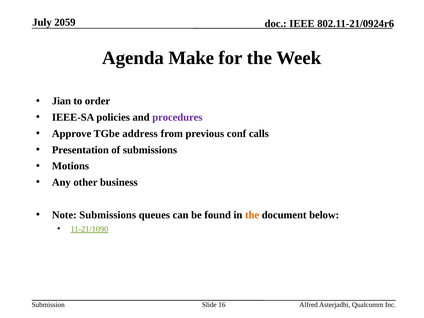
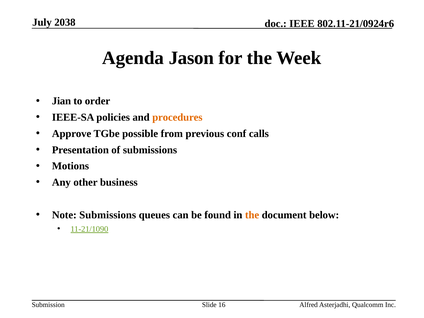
2059: 2059 -> 2038 (65, 22)
Make: Make -> Jason (191, 58)
procedures colour: purple -> orange (177, 117)
address: address -> possible (140, 134)
